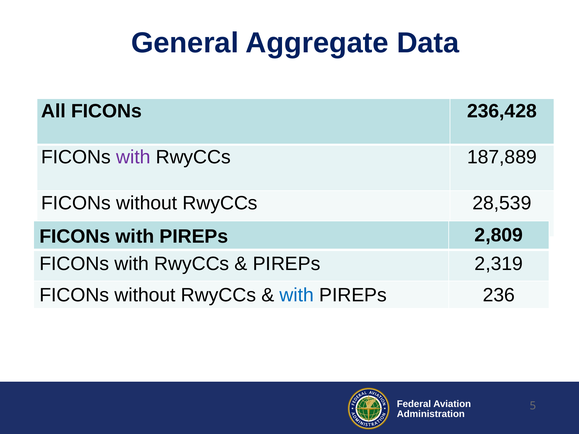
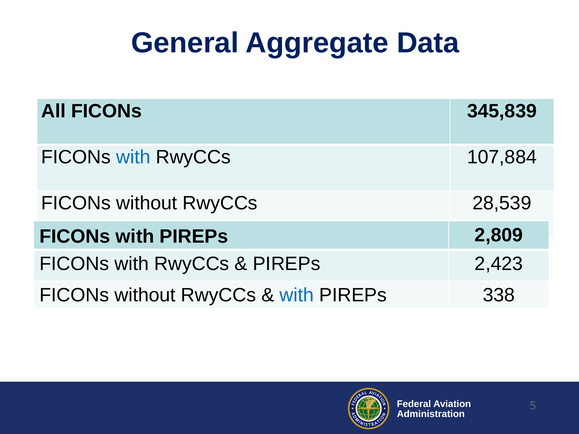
236,428: 236,428 -> 345,839 (502, 111)
with colour: purple -> blue (133, 157)
187,889: 187,889 -> 107,884 (502, 157)
2,319: 2,319 -> 2,423 (499, 264)
236: 236 -> 338 (499, 295)
